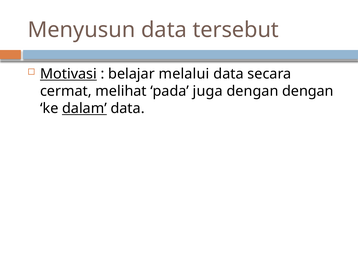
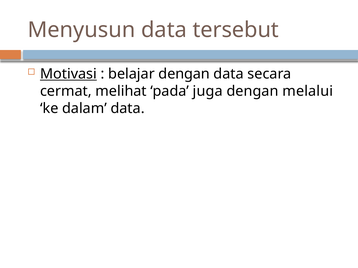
belajar melalui: melalui -> dengan (184, 74)
dengan dengan: dengan -> melalui (308, 91)
dalam underline: present -> none (84, 109)
